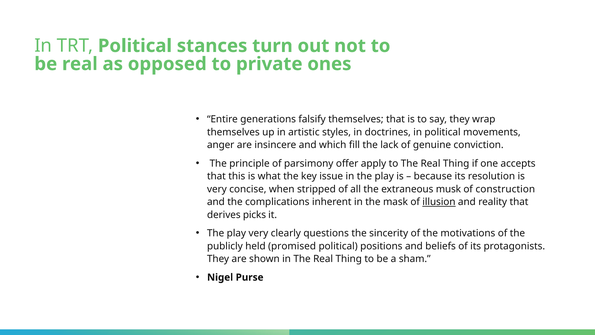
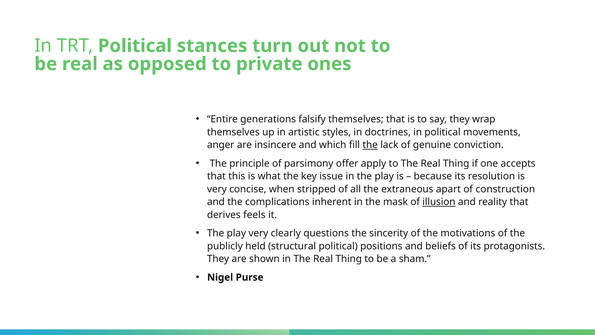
the underline: none -> present (370, 145)
musk: musk -> apart (448, 189)
picks: picks -> feels (254, 215)
promised: promised -> structural (292, 246)
